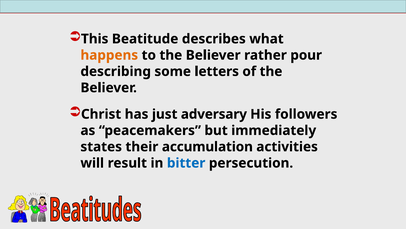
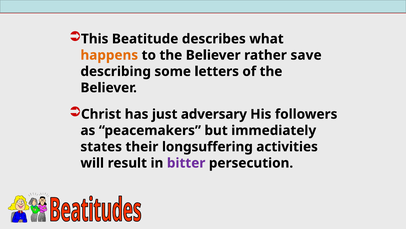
pour: pour -> save (306, 55)
accumulation: accumulation -> longsuffering (207, 146)
bitter colour: blue -> purple (186, 163)
